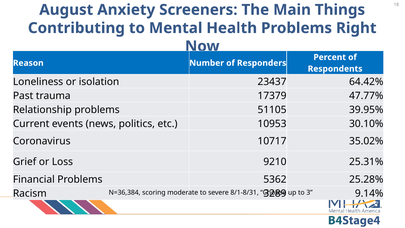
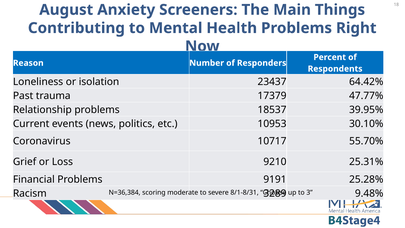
51105: 51105 -> 18537 (272, 110)
35.02%: 35.02% -> 55.70% (366, 141)
5362: 5362 -> 9191 (275, 179)
9.14%: 9.14% -> 9.48% (369, 193)
